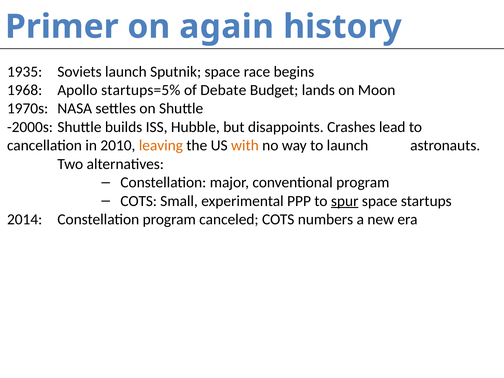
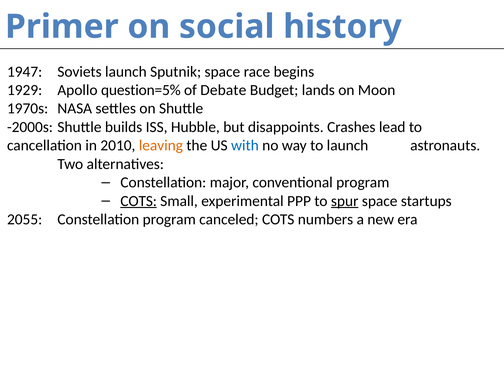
again: again -> social (227, 27)
1935: 1935 -> 1947 (25, 72)
1968: 1968 -> 1929 (25, 90)
startups=5%: startups=5% -> question=5% (141, 90)
with colour: orange -> blue (245, 146)
COTS underline: none -> present (139, 201)
2014: 2014 -> 2055 (25, 219)
